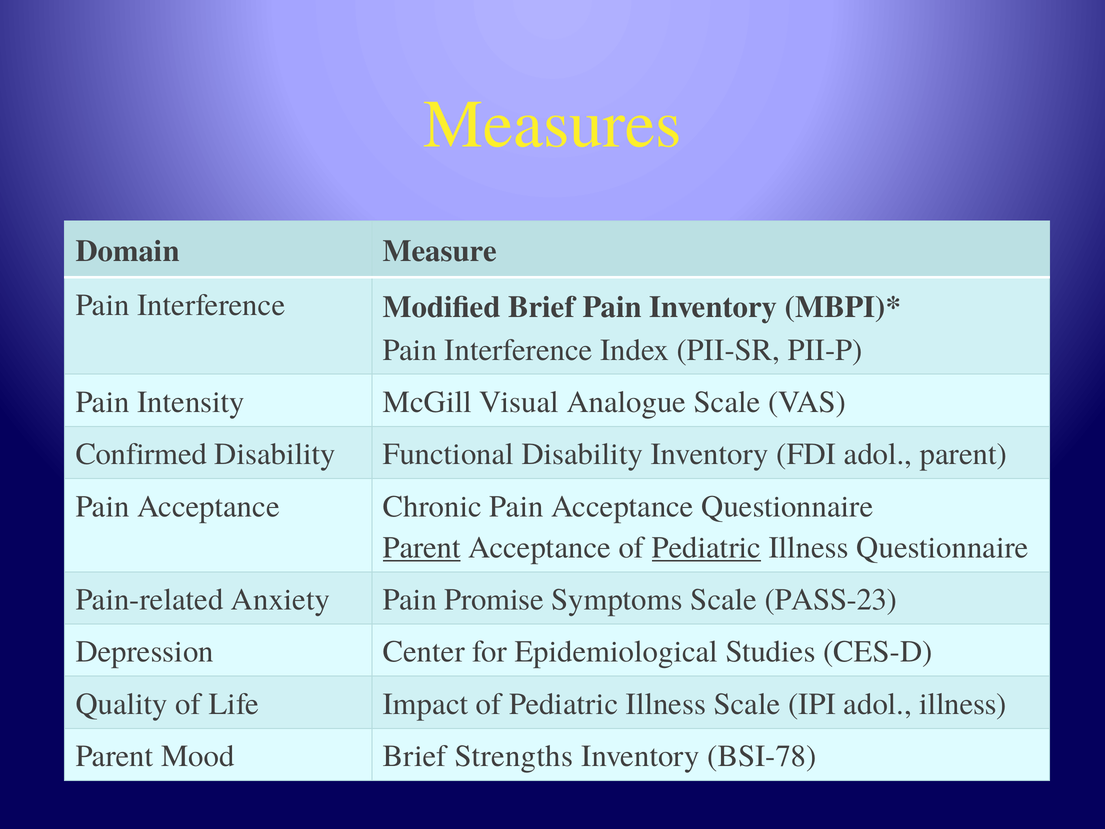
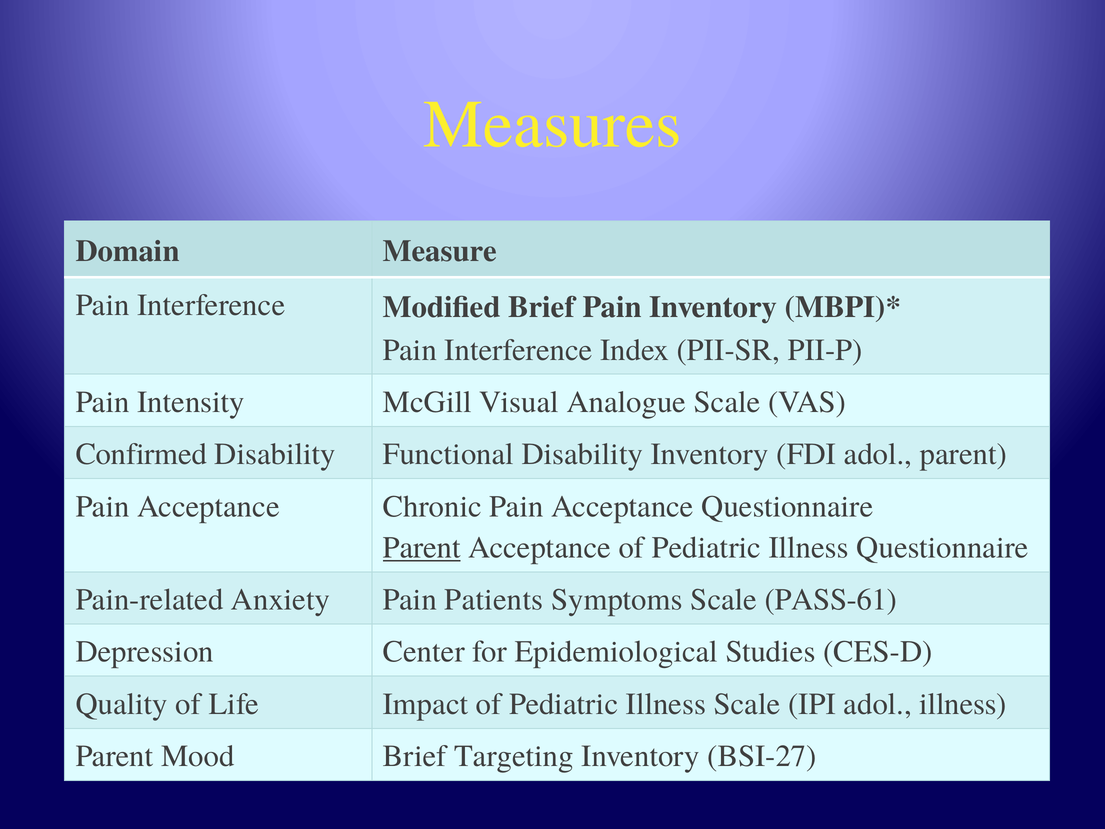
Pediatric underline: present -> none (706, 547)
Promise: Promise -> Patients (494, 599)
PASS-23: PASS-23 -> PASS-61 (831, 599)
Strengths: Strengths -> Targeting (514, 756)
BSI-78: BSI-78 -> BSI-27 (762, 756)
